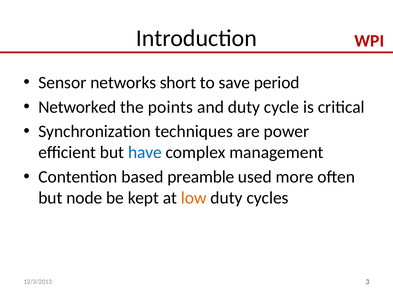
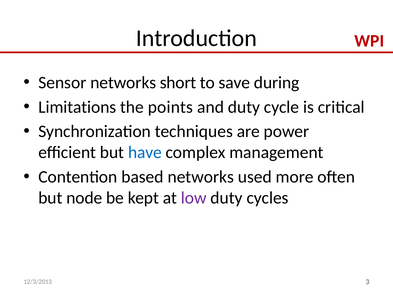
period: period -> during (277, 82)
Networked: Networked -> Limitations (77, 107)
based preamble: preamble -> networks (201, 177)
low colour: orange -> purple (194, 198)
